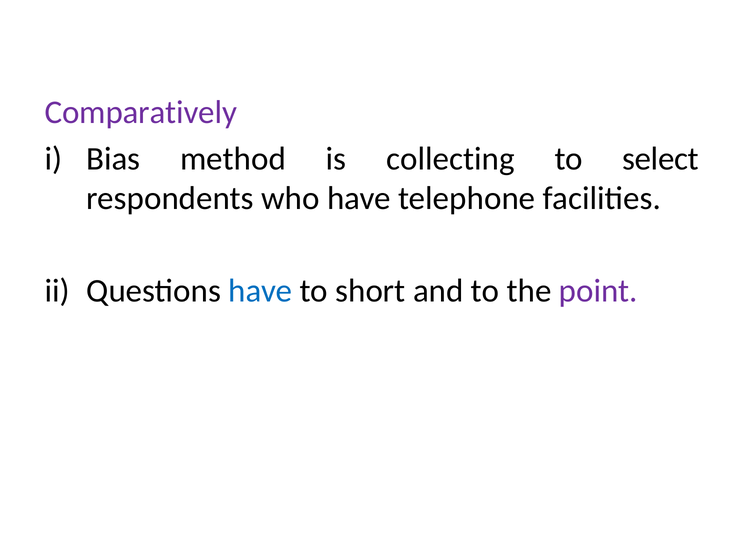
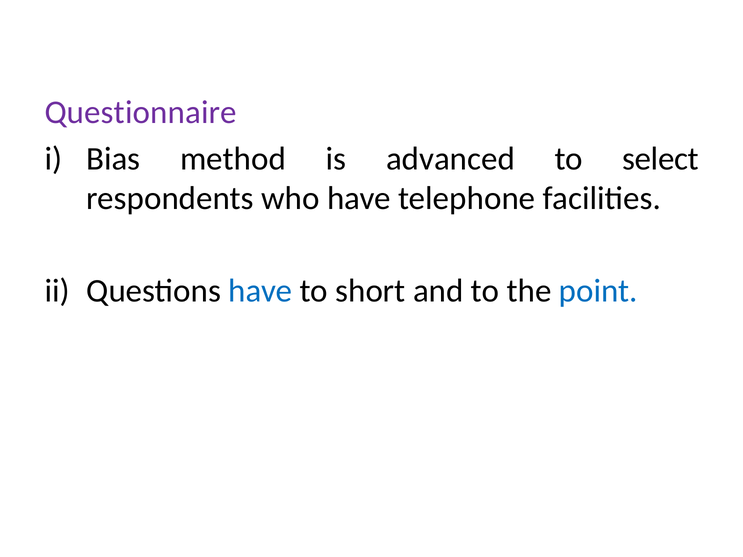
Comparatively: Comparatively -> Questionnaire (141, 113)
collecting: collecting -> advanced (451, 159)
point colour: purple -> blue (598, 291)
